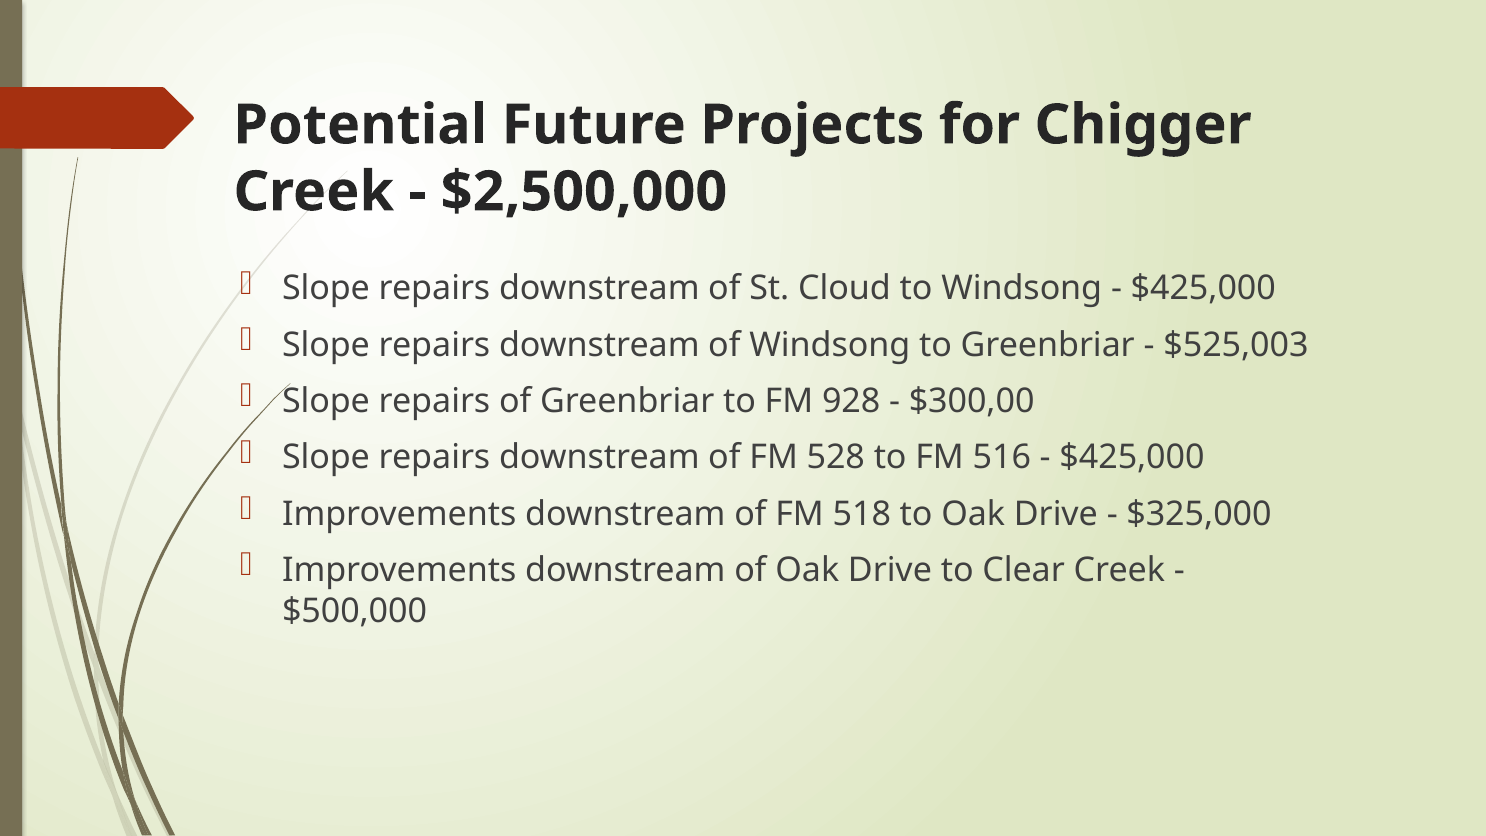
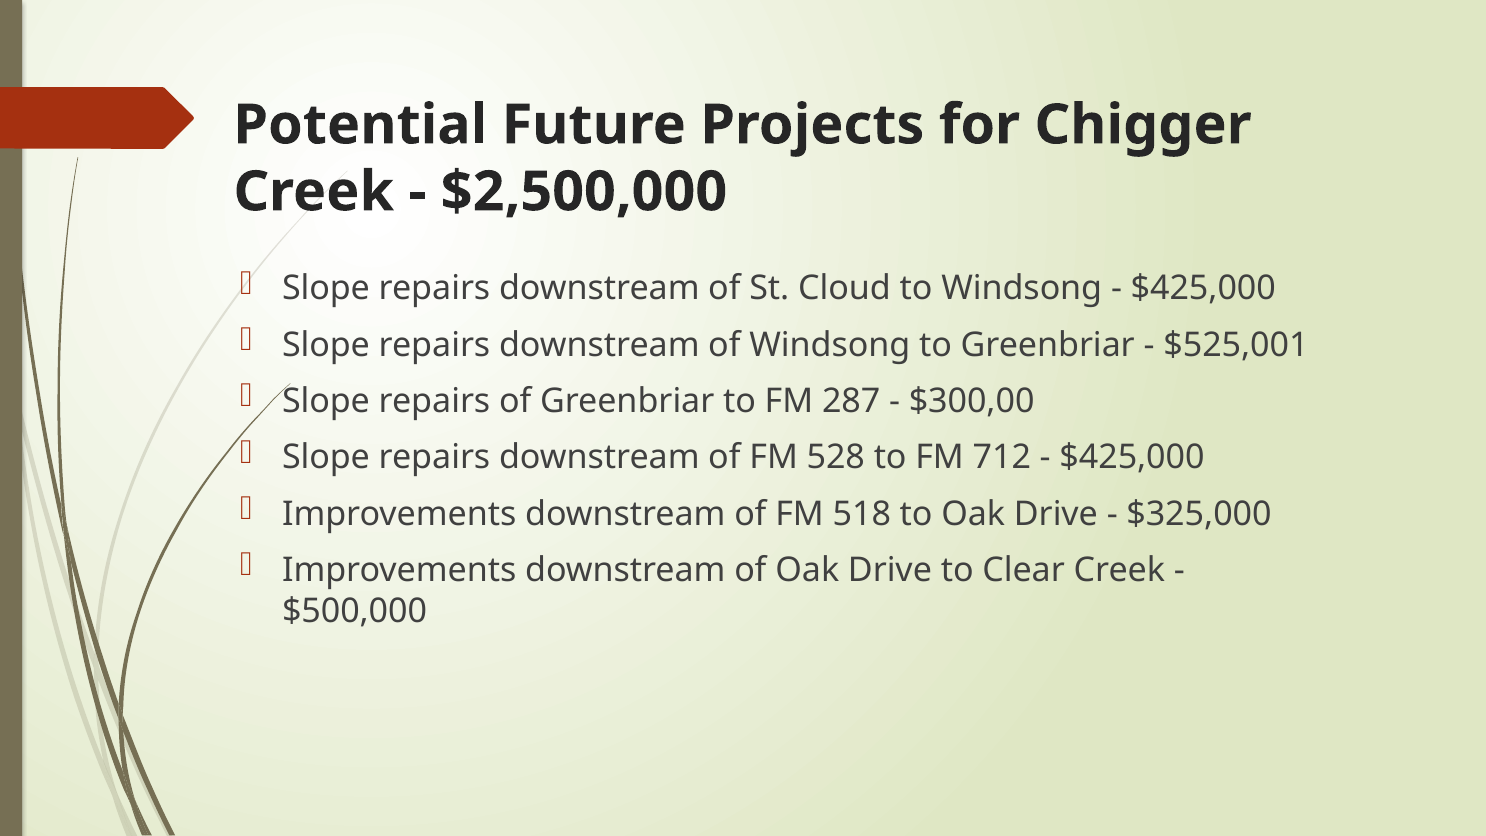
$525,003: $525,003 -> $525,001 (1236, 345)
928: 928 -> 287 (851, 401)
516: 516 -> 712 (1002, 457)
